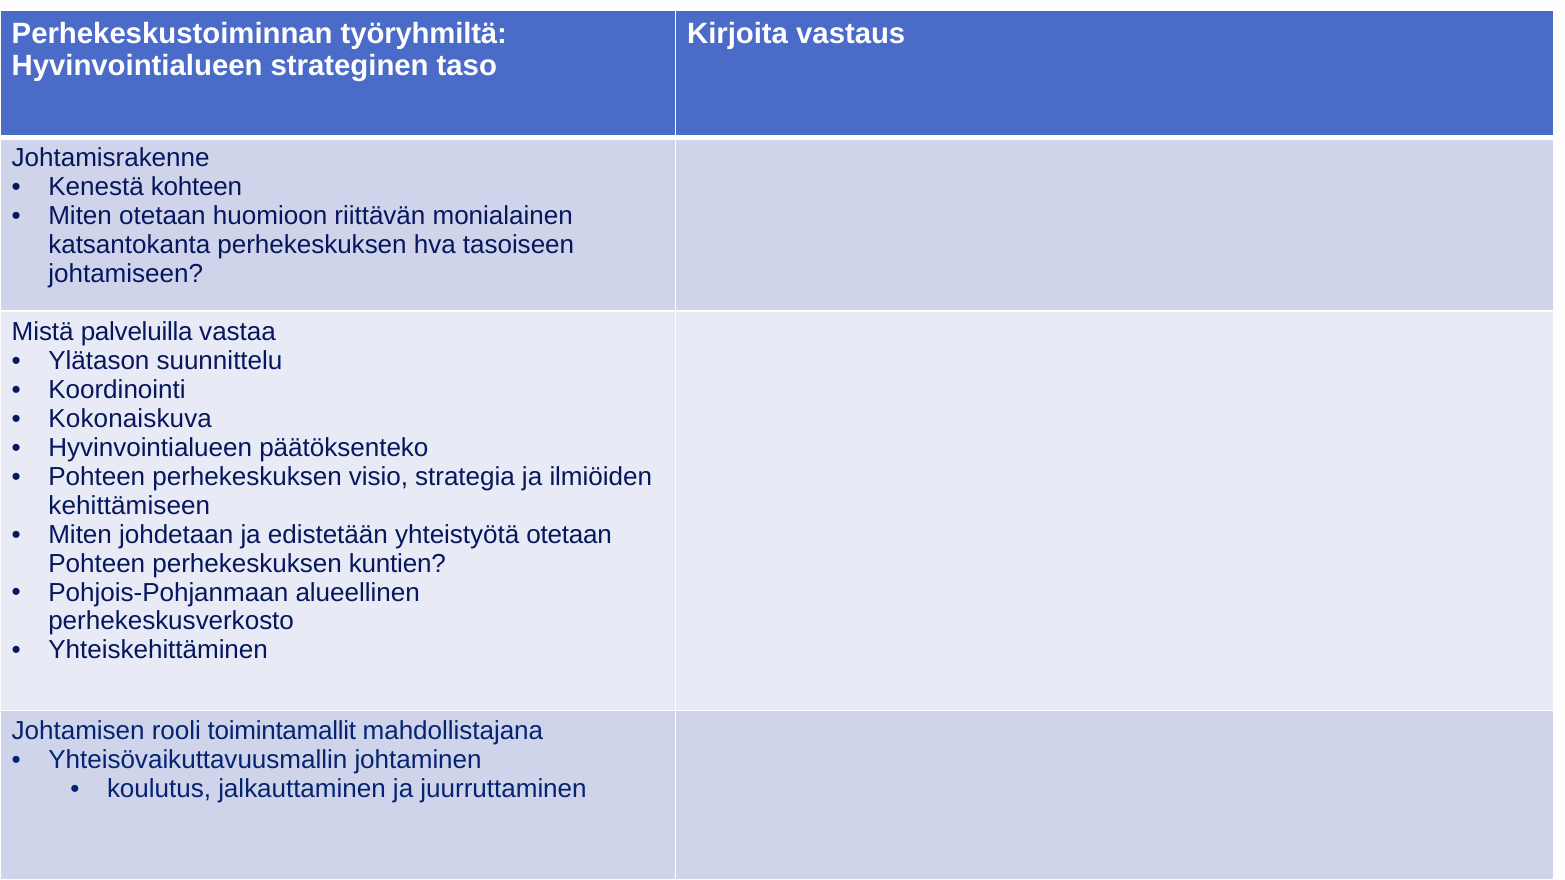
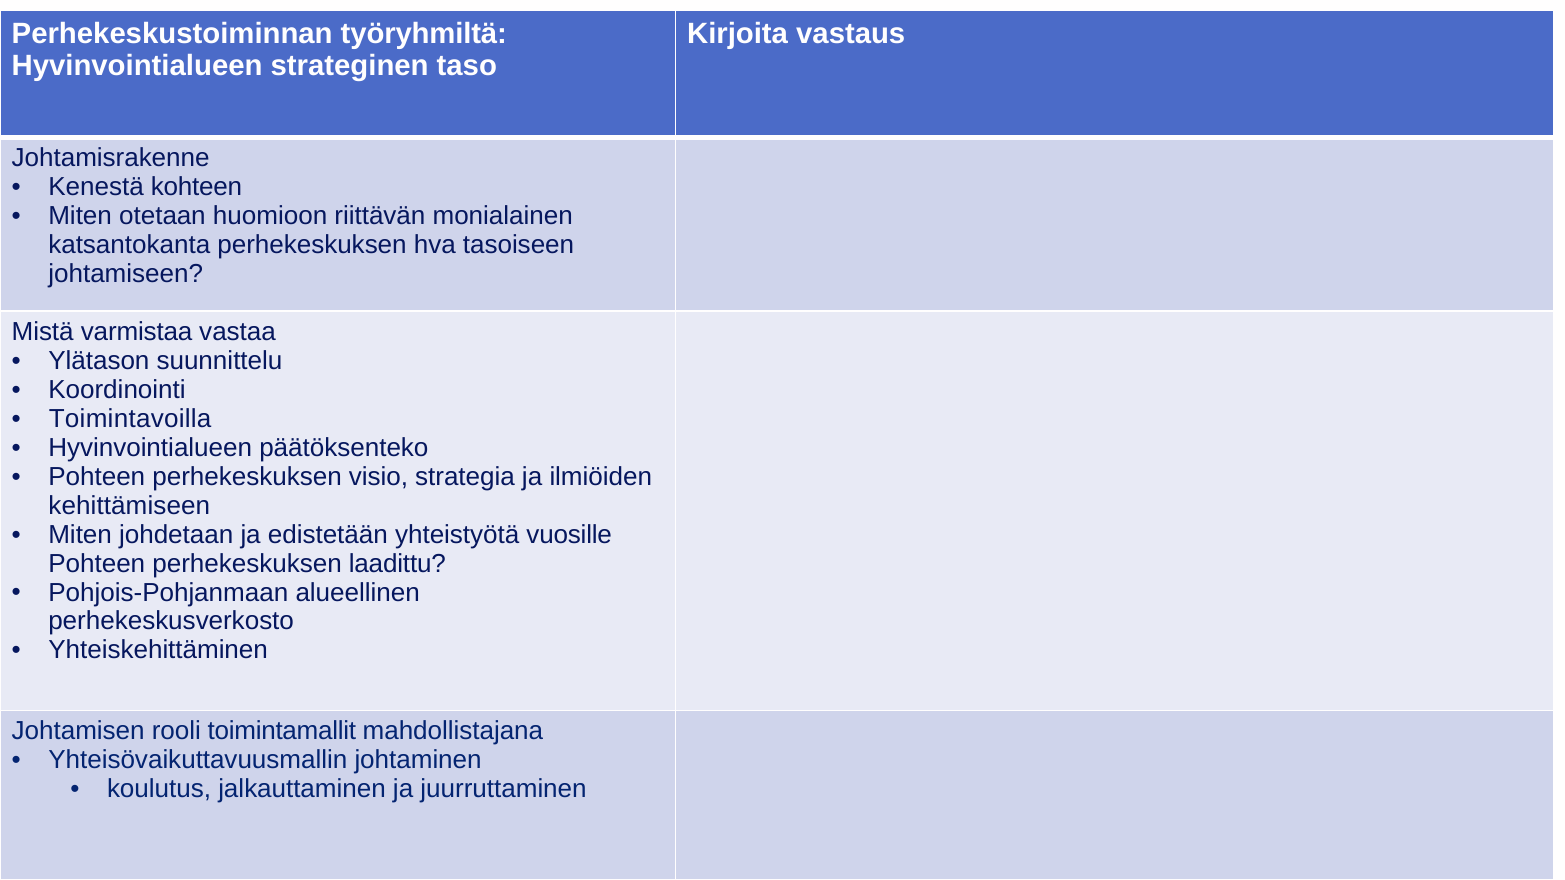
palveluilla: palveluilla -> varmistaa (137, 332)
Kokonaiskuva: Kokonaiskuva -> Toimintavoilla (130, 419)
yhteistyötä otetaan: otetaan -> vuosille (569, 535)
kuntien: kuntien -> laadittu (397, 564)
